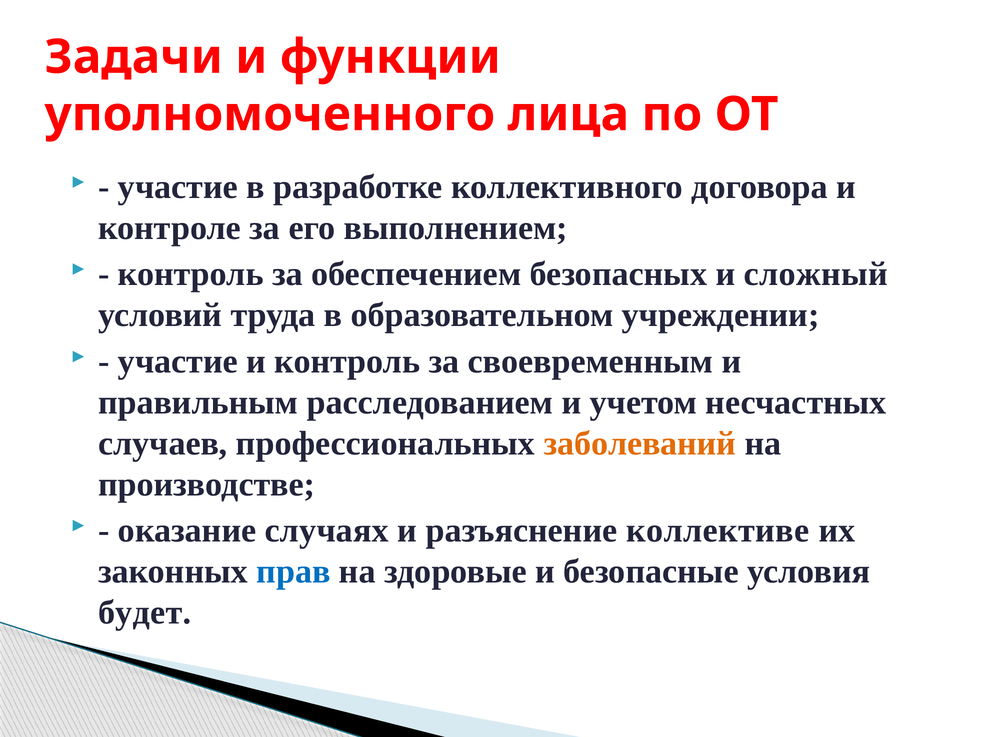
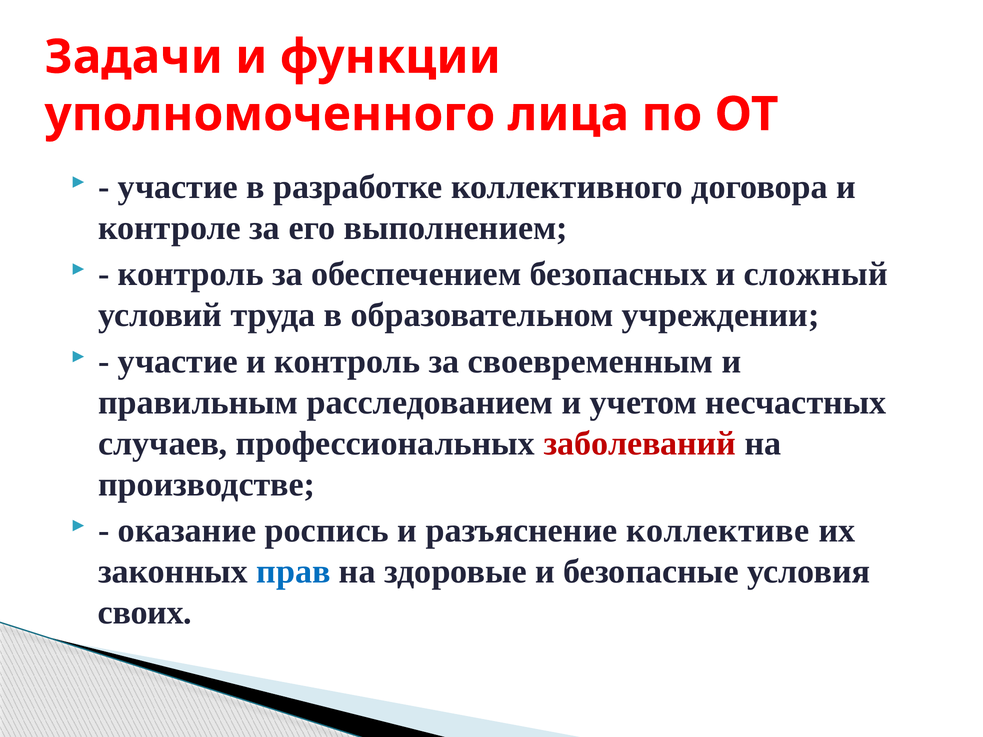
заболеваний colour: orange -> red (640, 444)
случаях: случаях -> роспись (327, 531)
будет: будет -> своих (145, 613)
